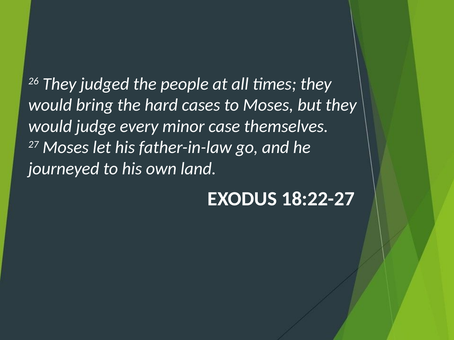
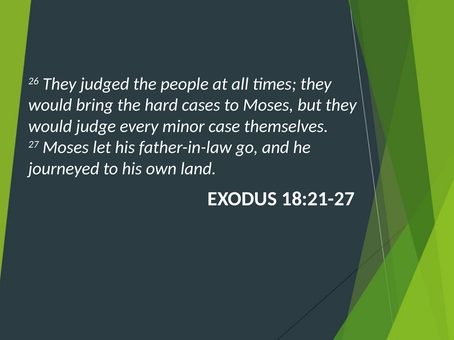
18:22-27: 18:22-27 -> 18:21-27 (318, 199)
